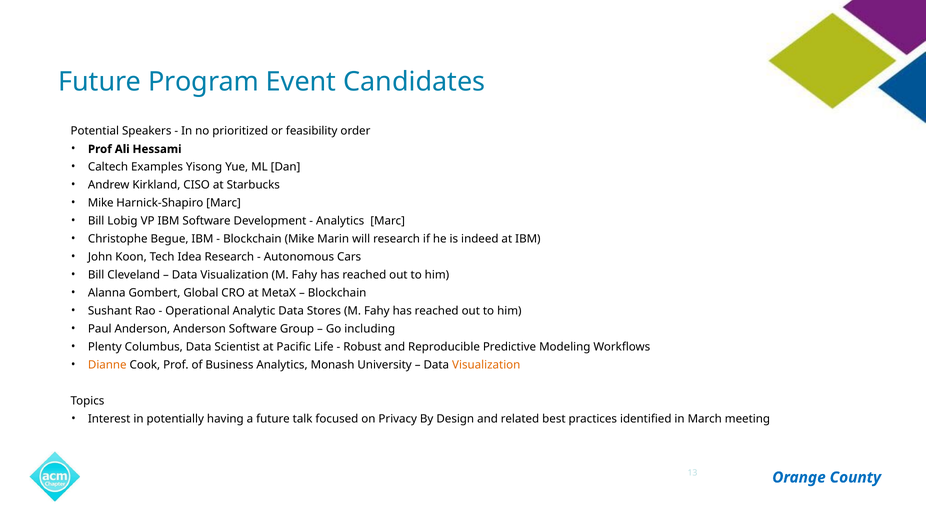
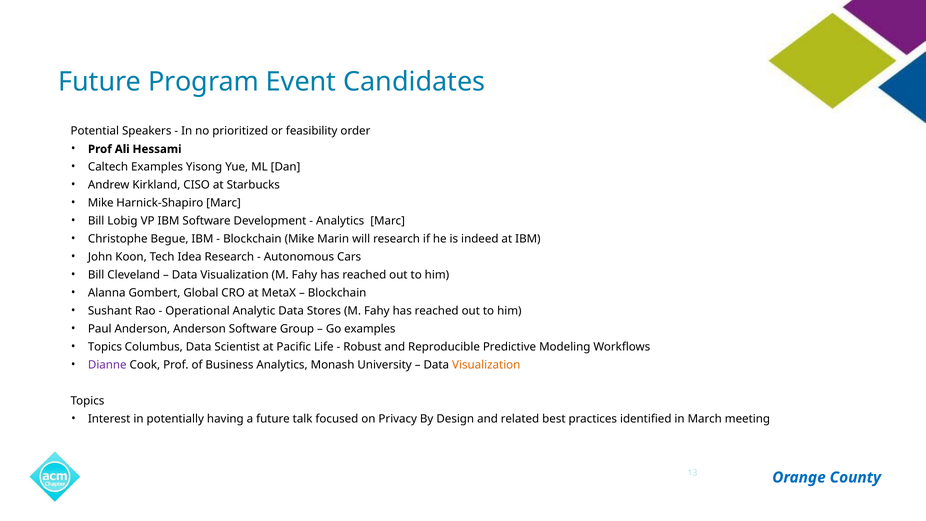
Go including: including -> examples (370, 329)
Plenty: Plenty -> Topics (105, 347)
Dianne colour: orange -> purple (107, 365)
